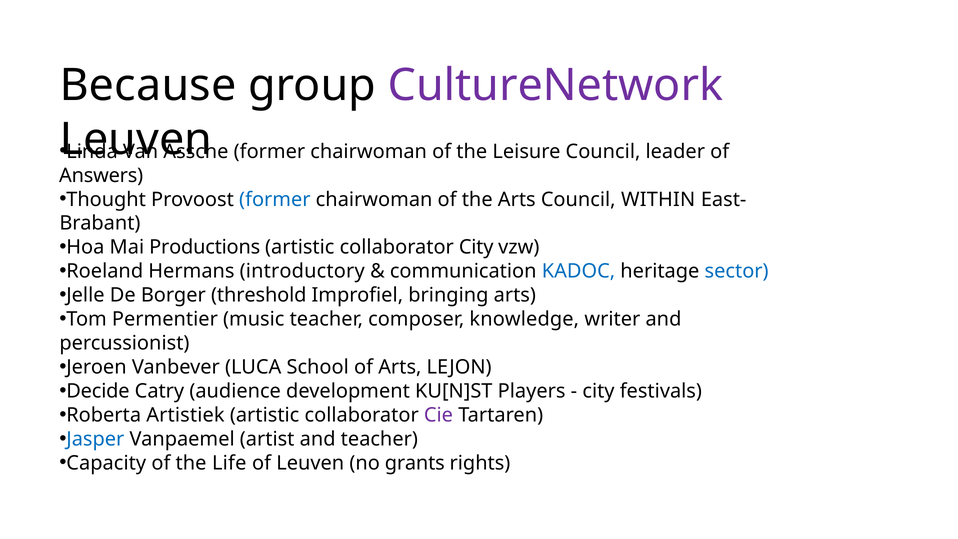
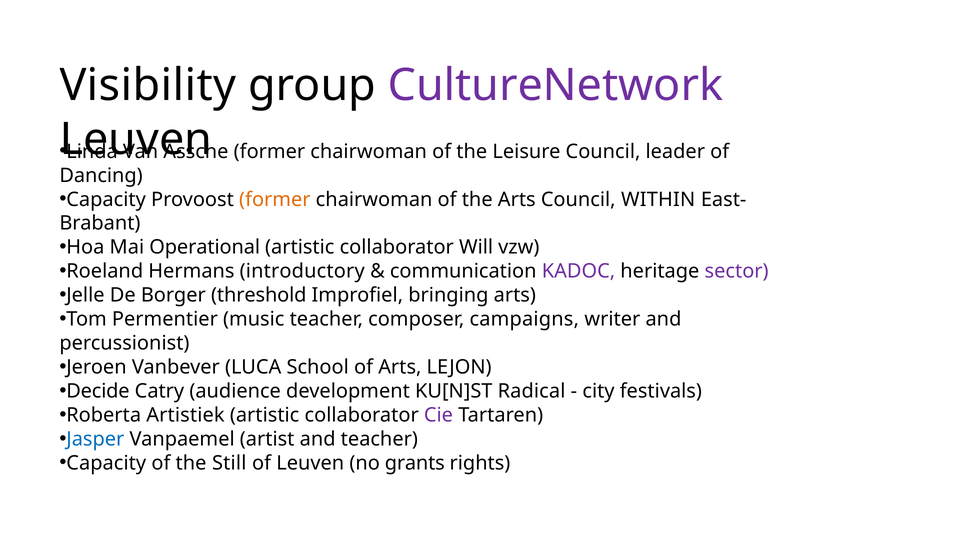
Because: Because -> Visibility (148, 85)
Answers: Answers -> Dancing (101, 175)
Thought: Thought -> Capacity (106, 199)
former colour: blue -> orange (275, 199)
Productions: Productions -> Operational (205, 247)
collaborator City: City -> Will (476, 247)
KADOC colour: blue -> purple (578, 271)
sector colour: blue -> purple (737, 271)
knowledge: knowledge -> campaigns (524, 319)
Players: Players -> Radical (532, 391)
Life: Life -> Still (229, 463)
